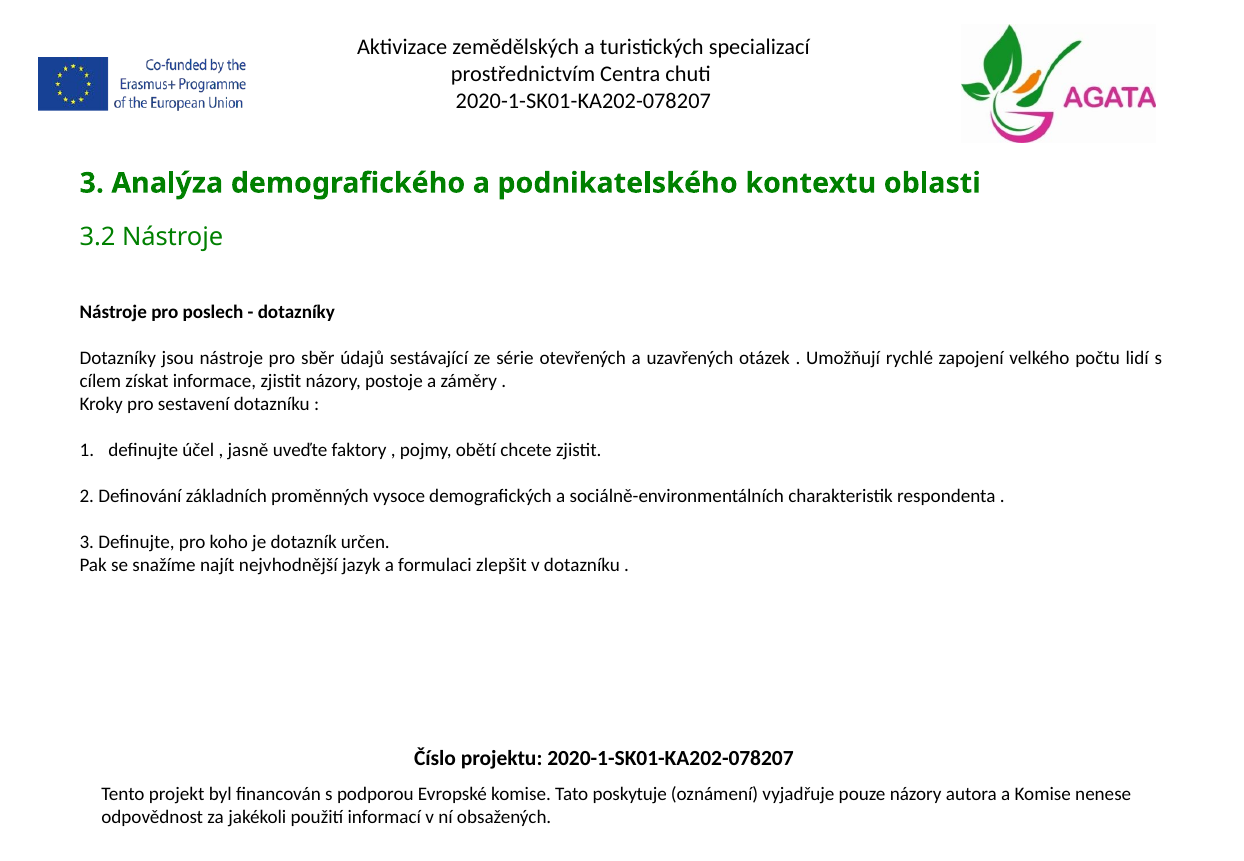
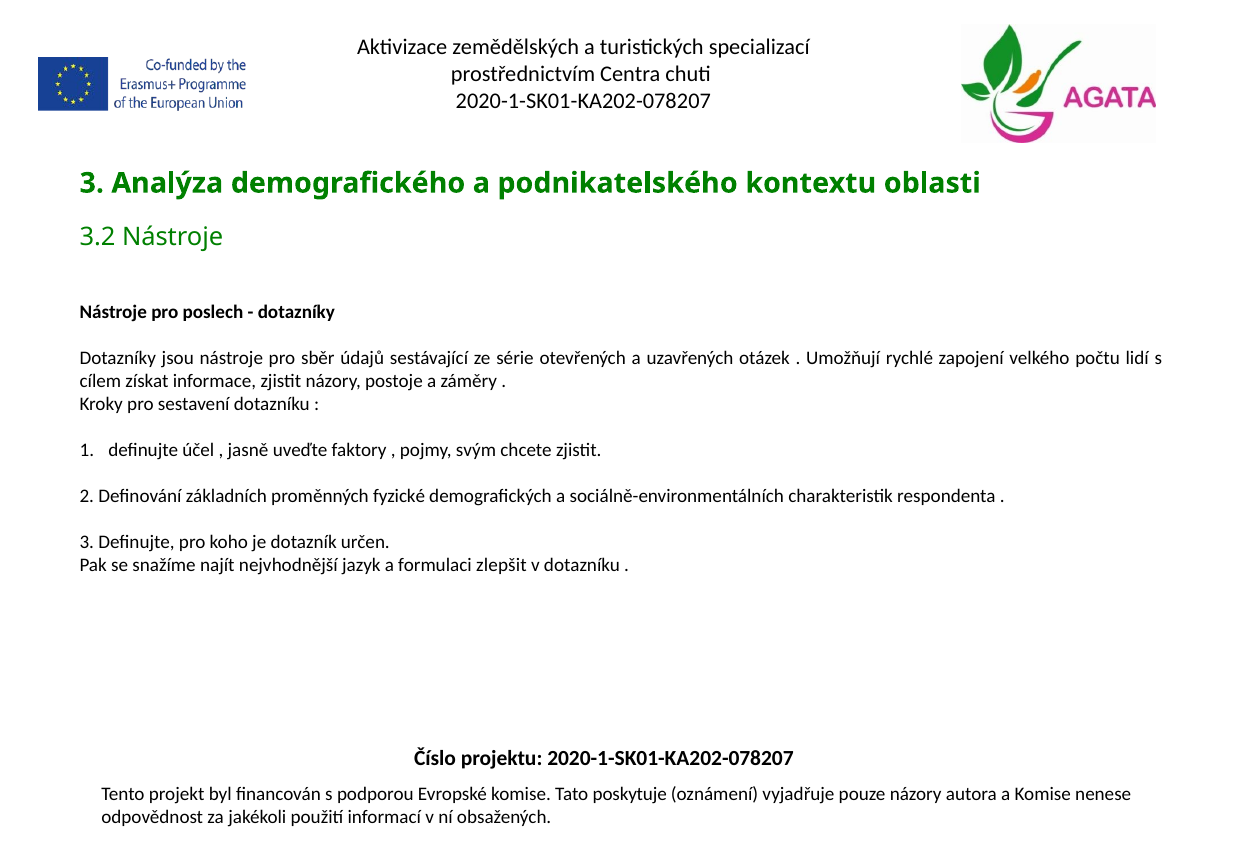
obětí: obětí -> svým (476, 450)
vysoce: vysoce -> fyzické (399, 496)
